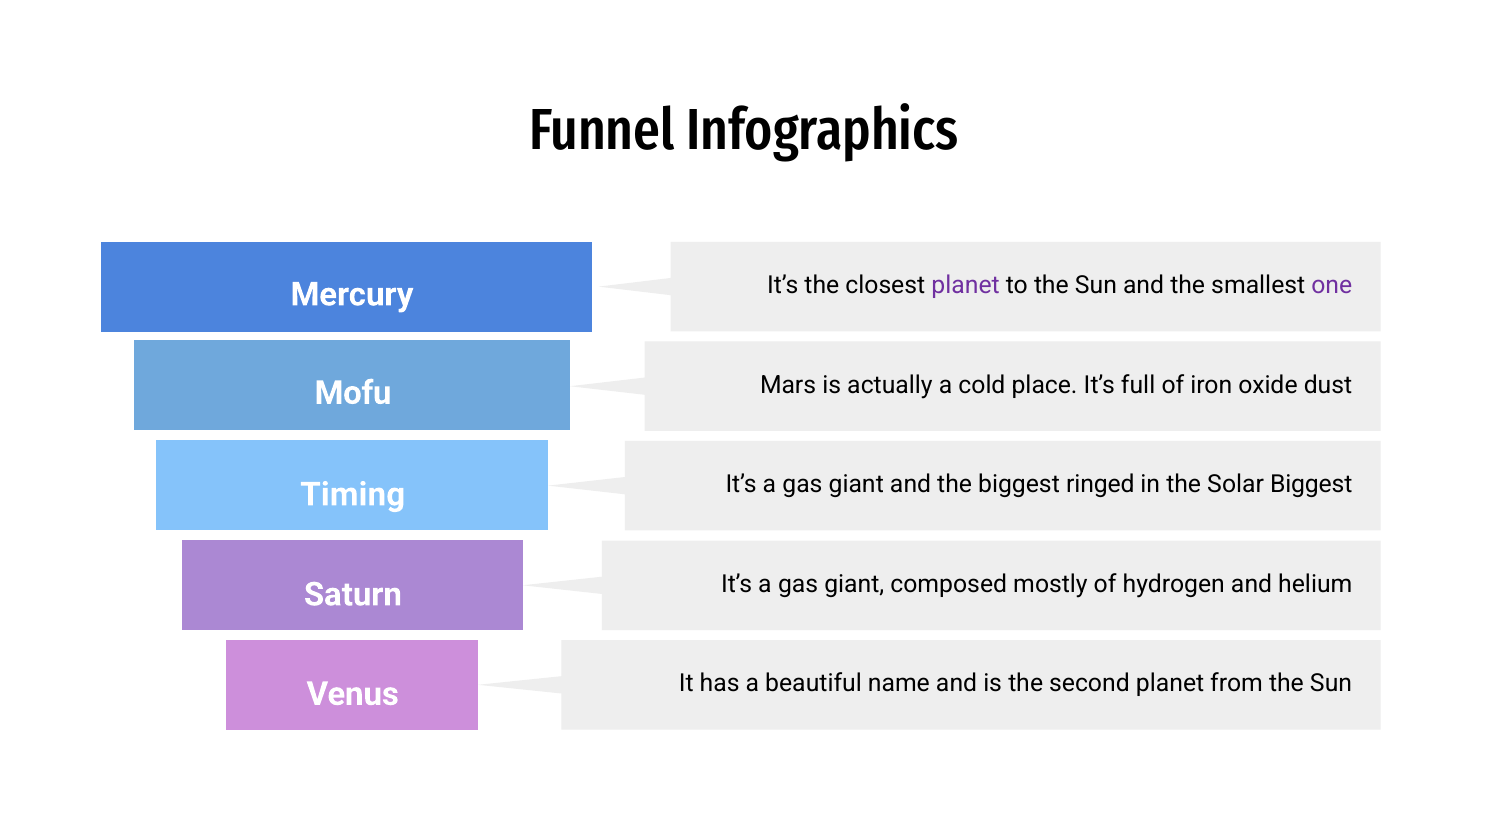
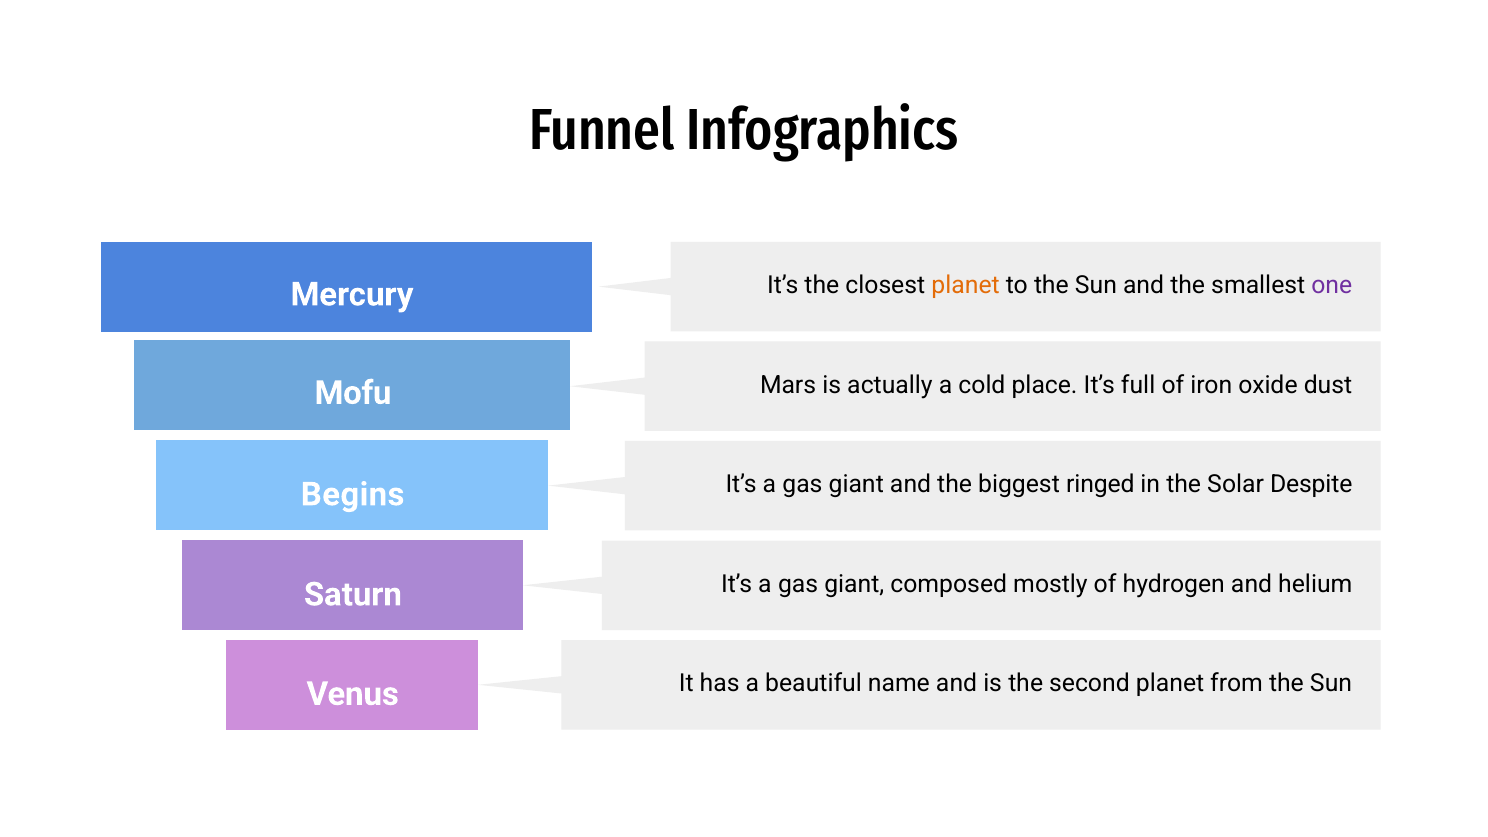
planet colour: purple -> orange (966, 285)
Solar Biggest: Biggest -> Despite (1311, 485)
Timing: Timing -> Begins (353, 494)
